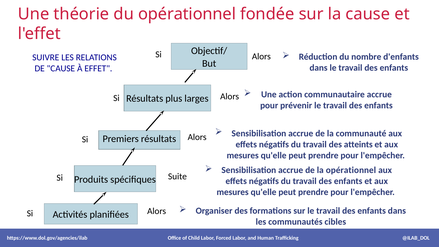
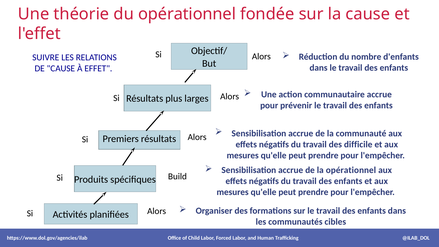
atteints: atteints -> difficile (358, 144)
Suite: Suite -> Build (177, 176)
